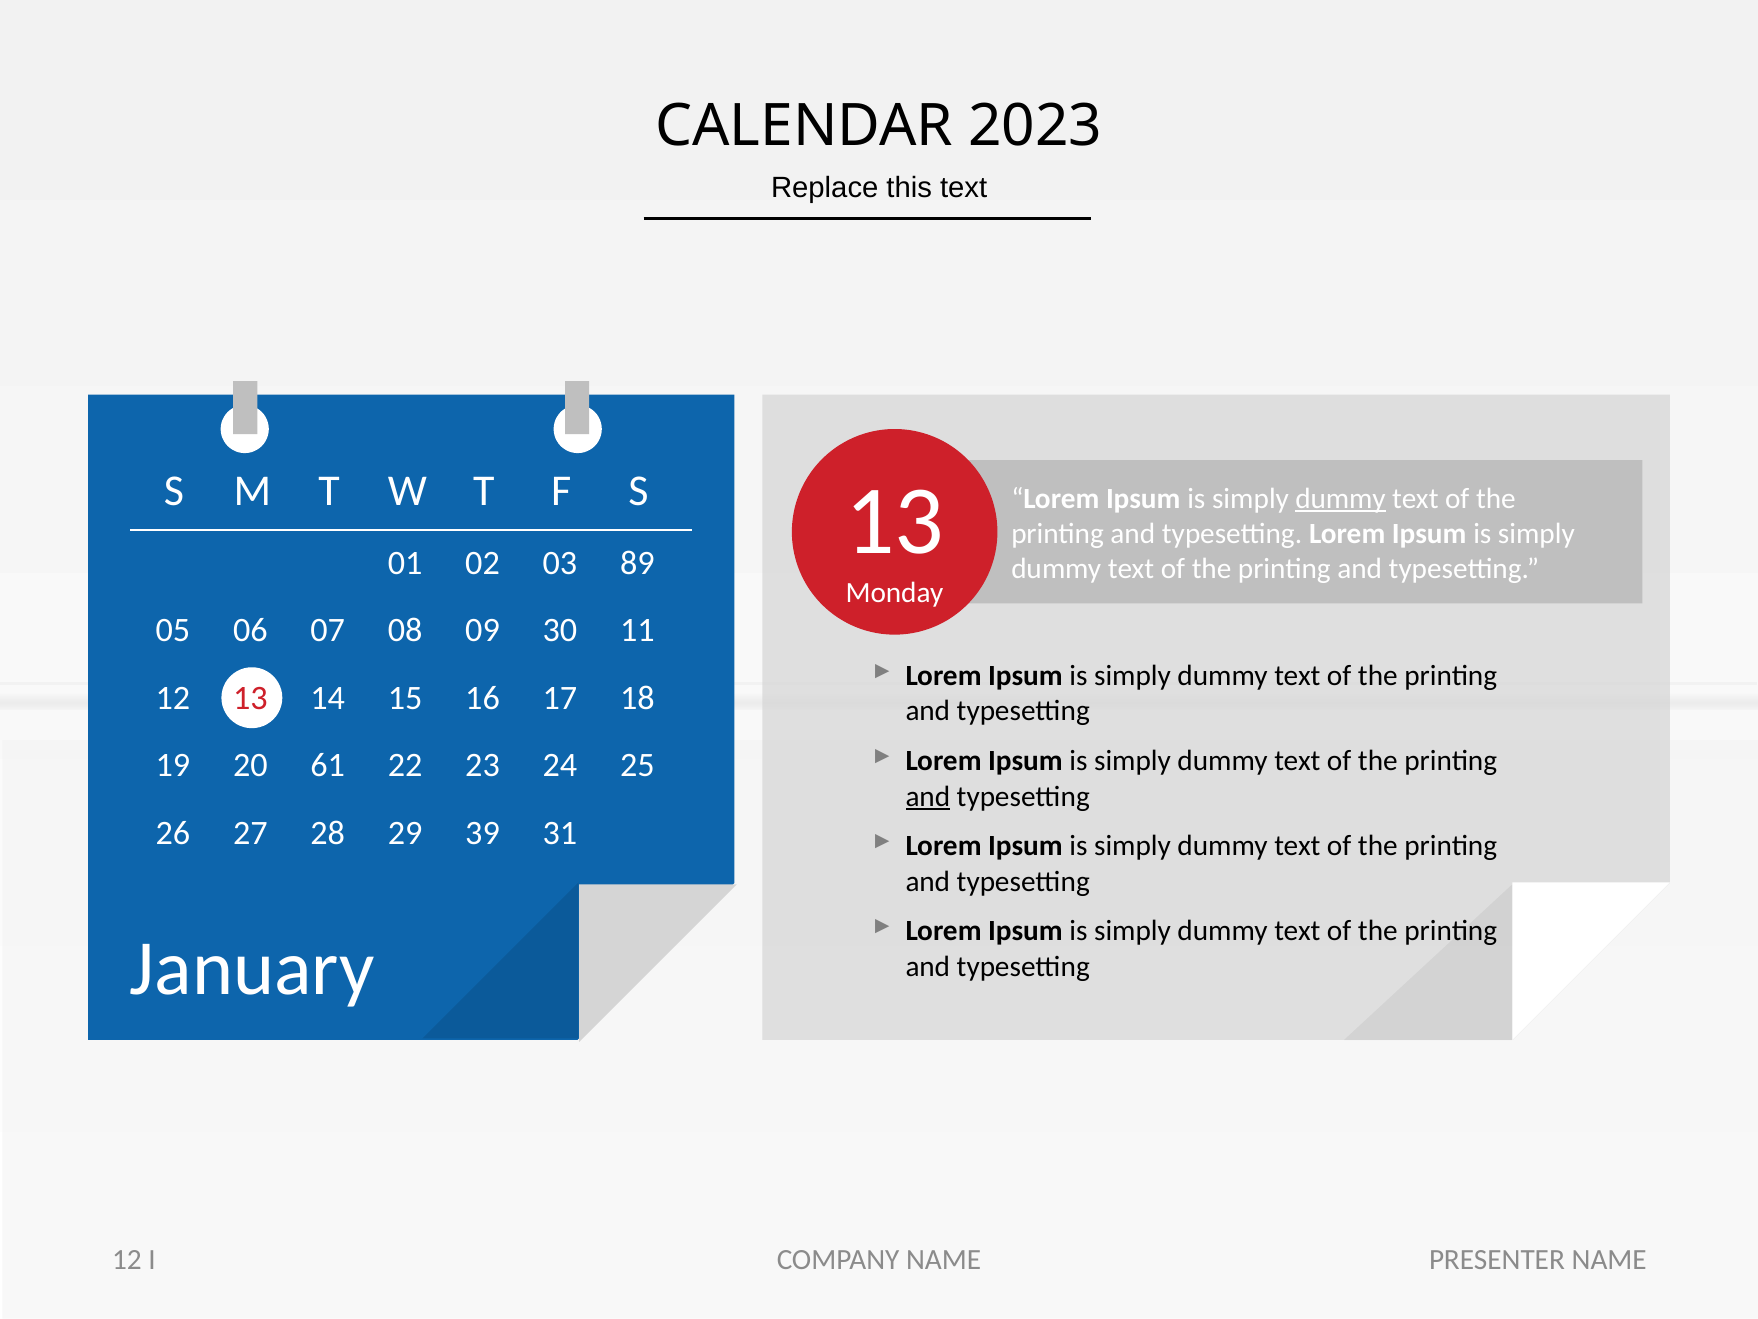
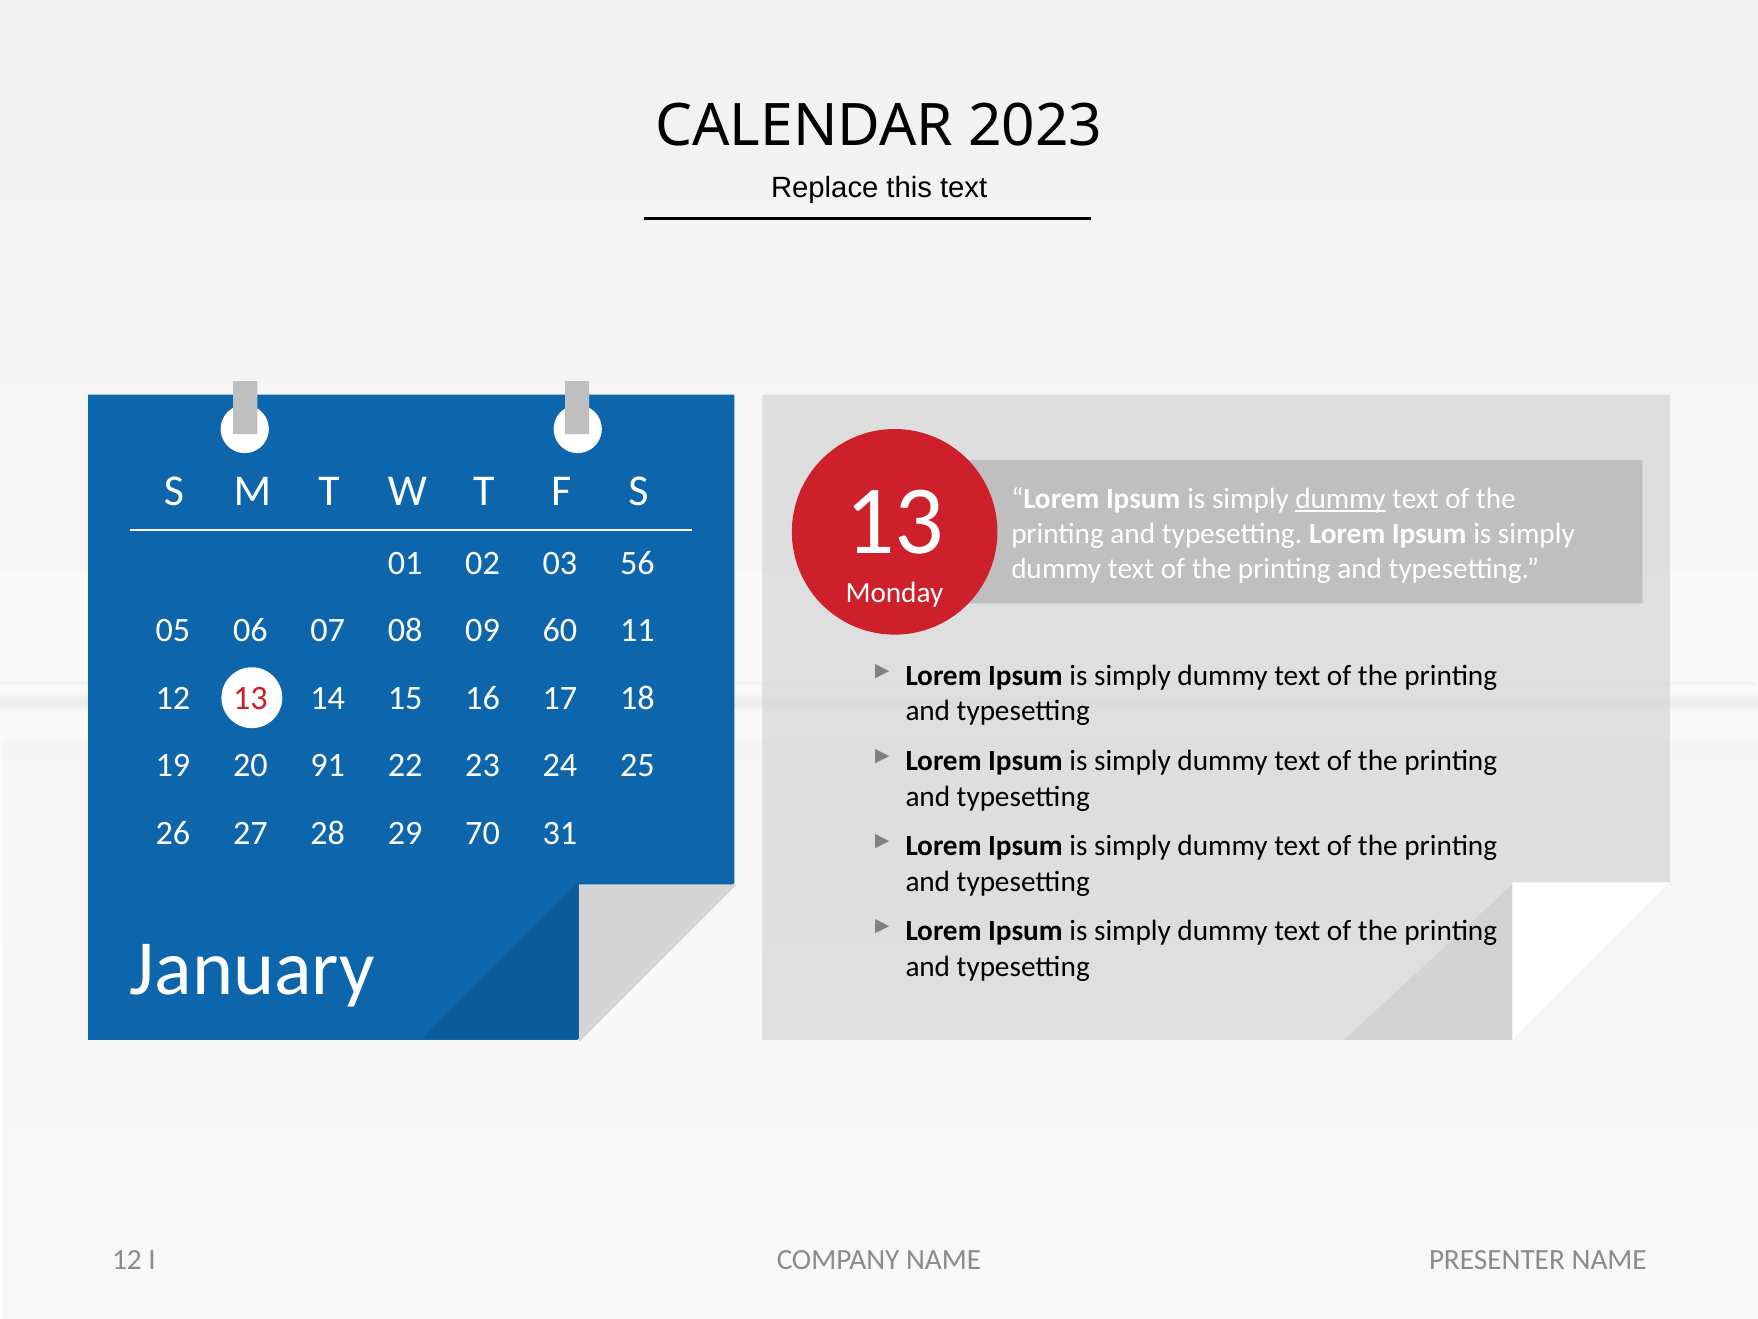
89: 89 -> 56 (637, 563)
30: 30 -> 60 (560, 630)
61: 61 -> 91 (328, 765)
and underline: present -> none (928, 796)
39: 39 -> 70 (483, 833)
